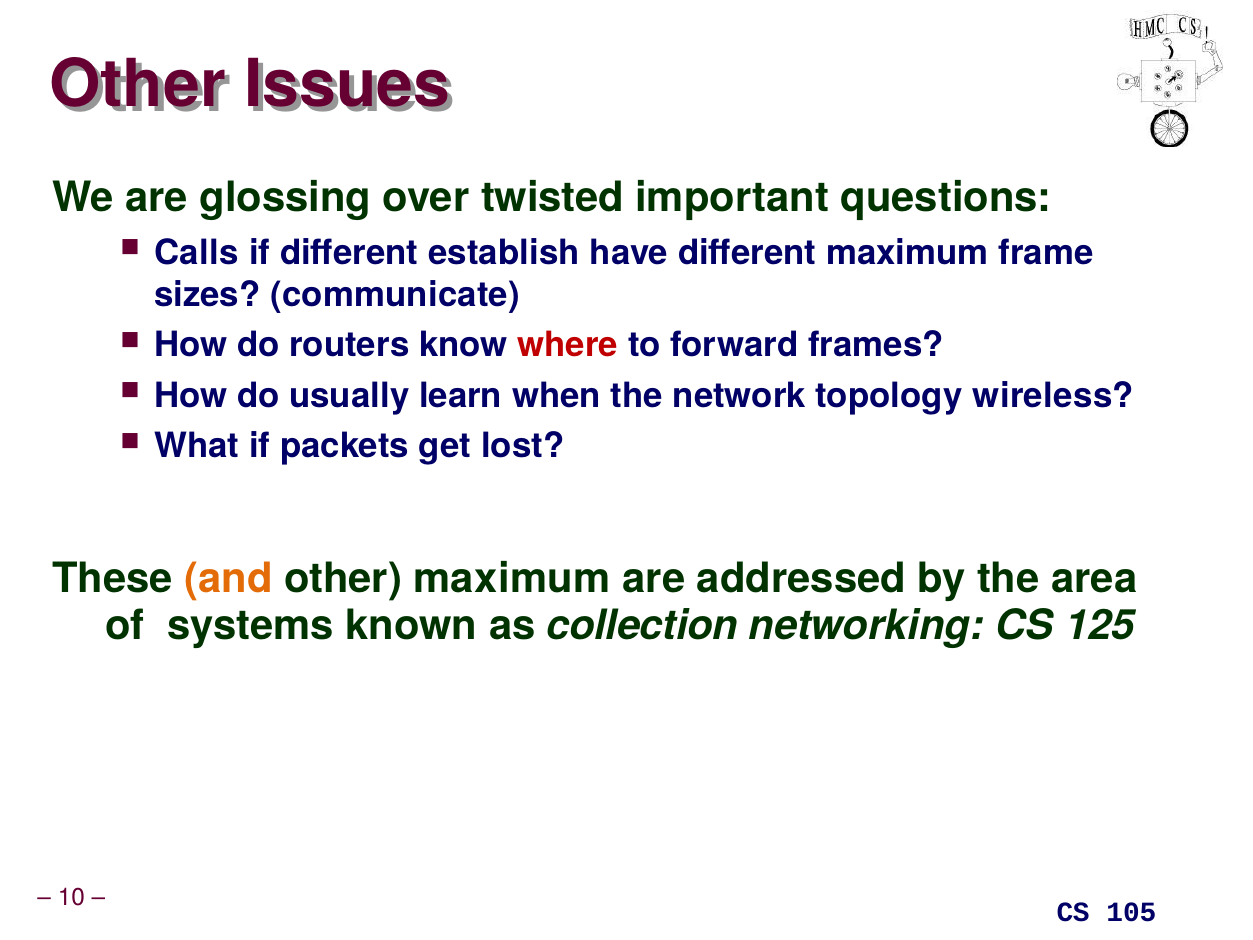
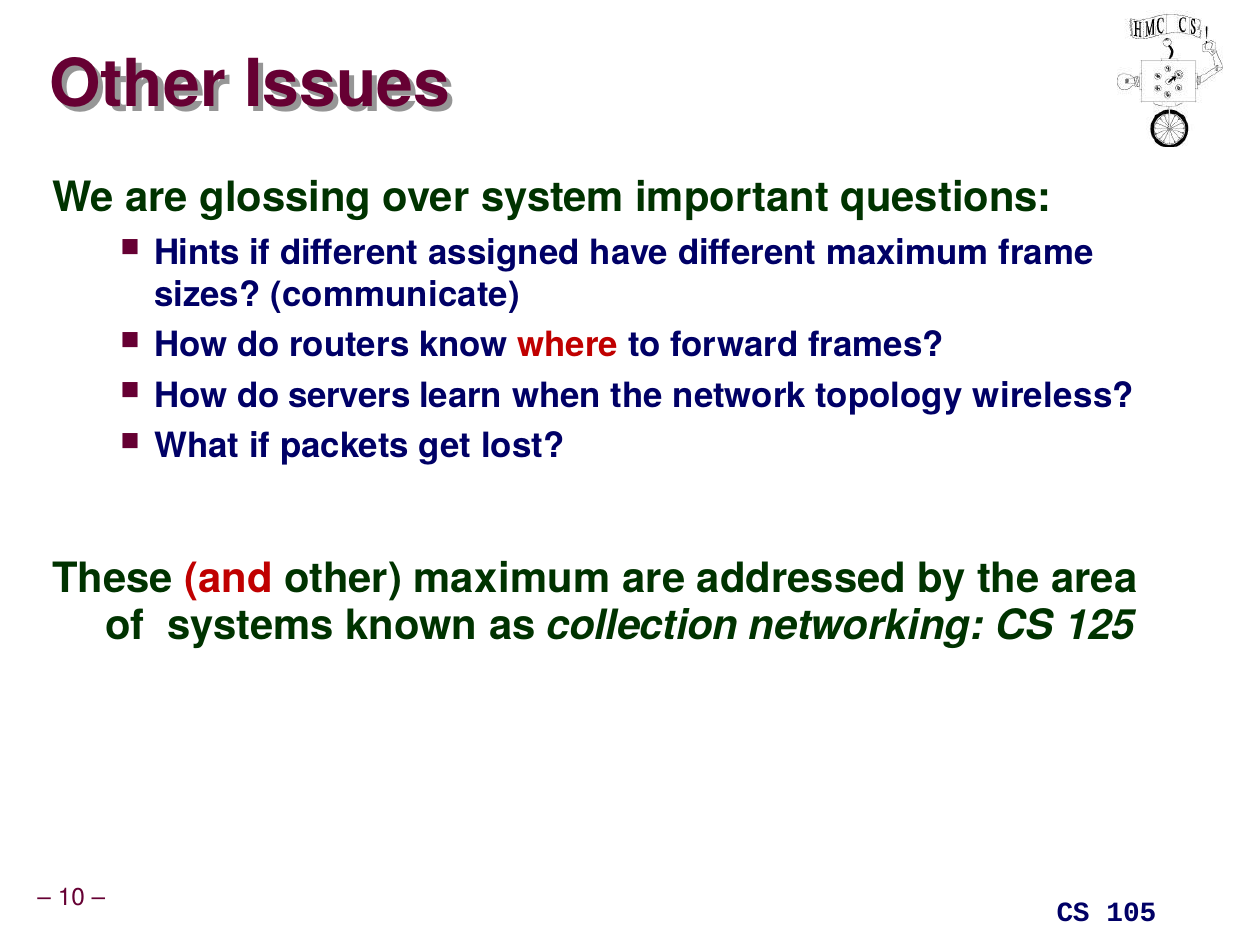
twisted: twisted -> system (553, 198)
Calls: Calls -> Hints (197, 253)
establish: establish -> assigned (504, 253)
usually: usually -> servers (350, 396)
and colour: orange -> red (228, 578)
